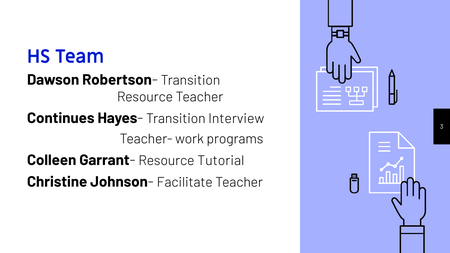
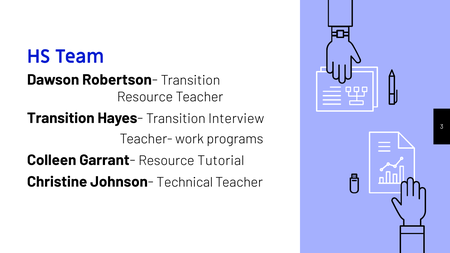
Continues: Continues -> Transition (61, 118)
Facilitate: Facilitate -> Technical (185, 182)
